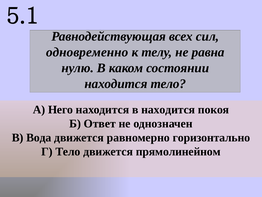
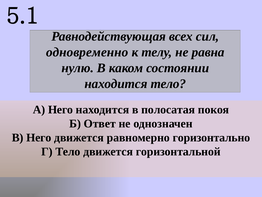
в находится: находится -> полосатая (168, 109)
В Вода: Вода -> Него (39, 137)
прямолинейном: прямолинейном -> горизонтальной (178, 151)
